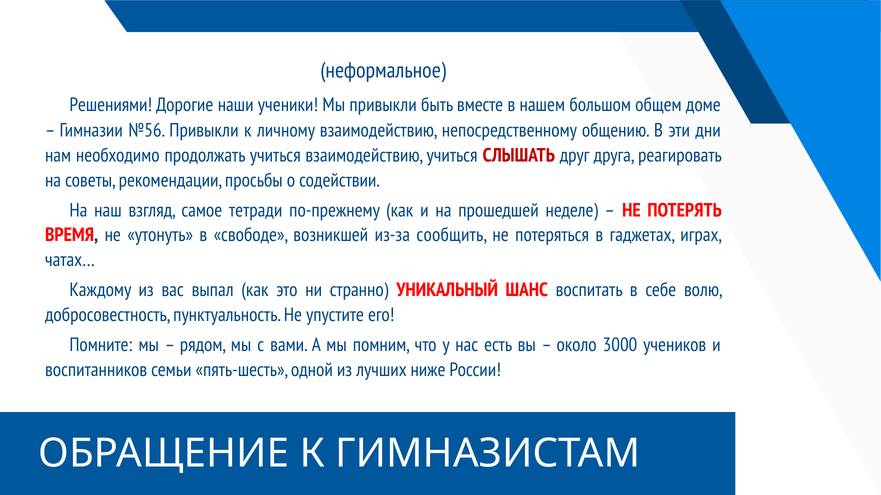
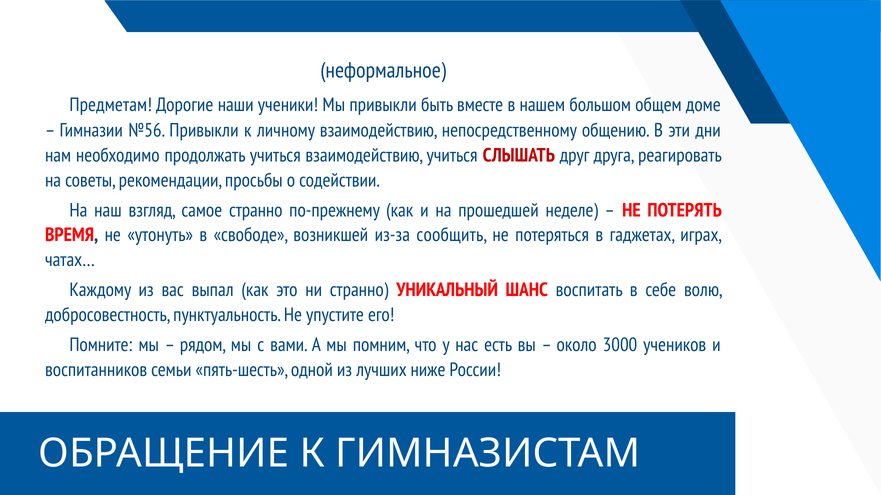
Решениями: Решениями -> Предметам (111, 105)
самое тетради: тетради -> странно (256, 210)
